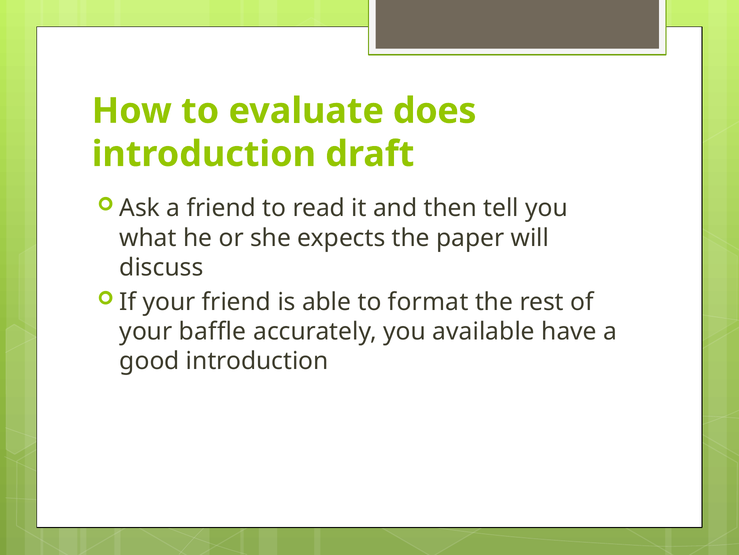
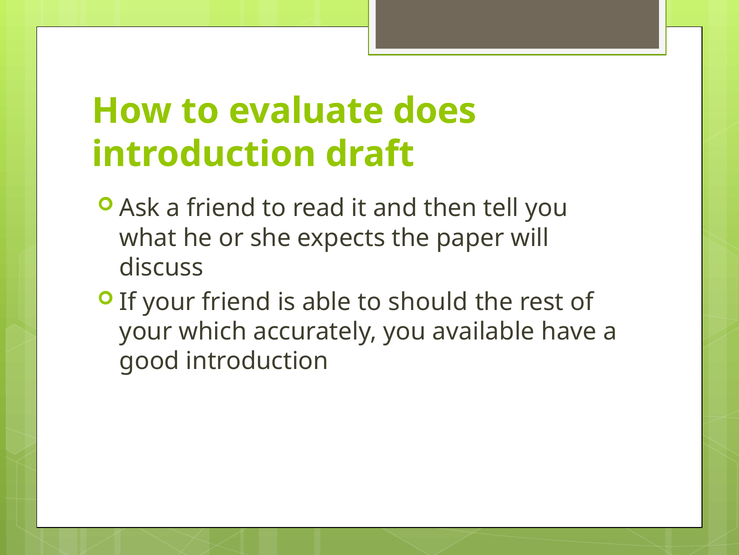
format: format -> should (428, 302)
baffle: baffle -> which (213, 331)
